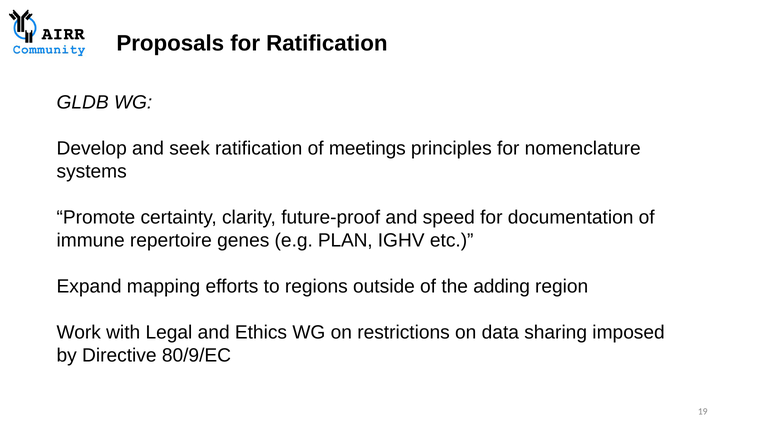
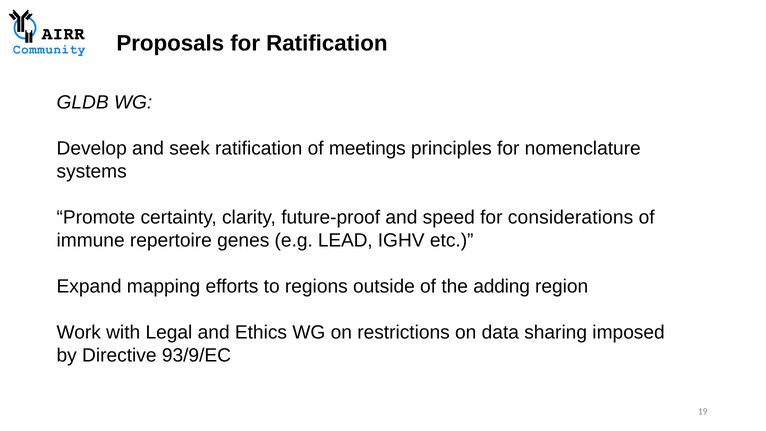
documentation: documentation -> considerations (571, 217)
PLAN: PLAN -> LEAD (345, 240)
80/9/EC: 80/9/EC -> 93/9/EC (196, 355)
